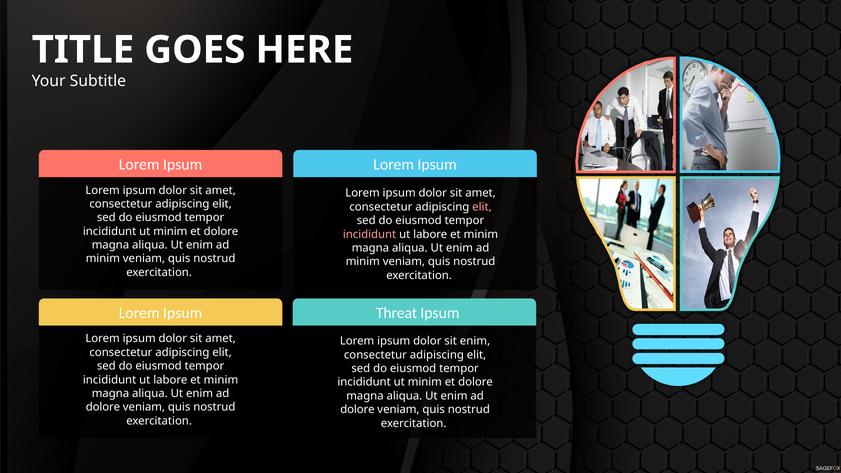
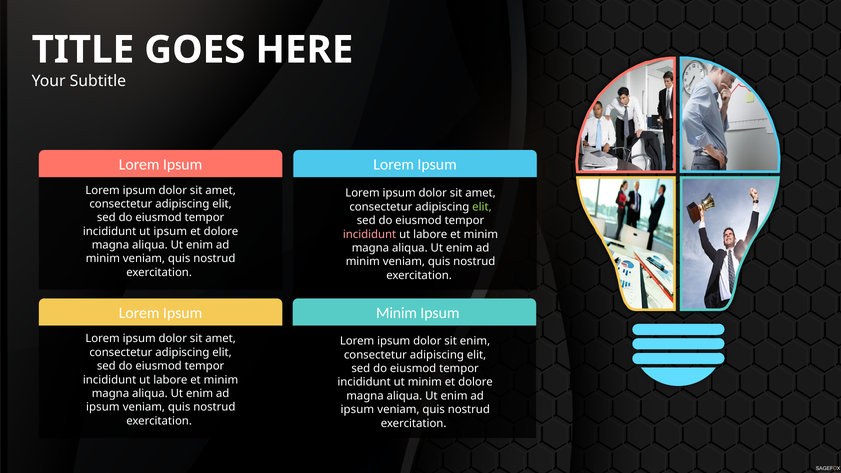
elit colour: pink -> light green (482, 207)
minim: minim -> ipsum (170, 231)
Threat: Threat -> Minim (397, 313)
dolore: dolore -> ipsum (103, 407)
dolore: dolore -> ipsum (357, 410)
